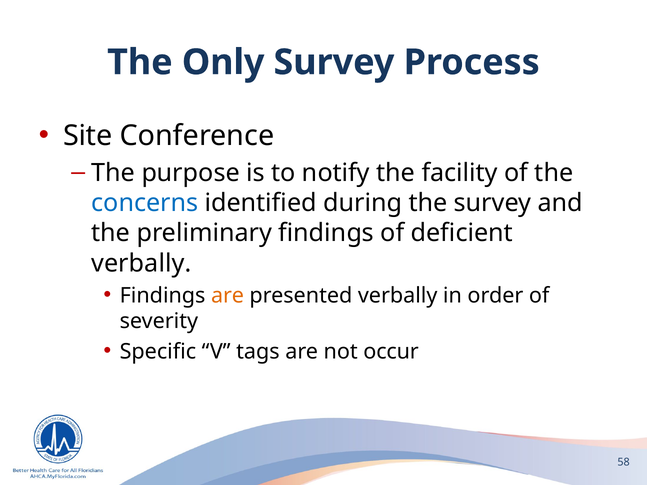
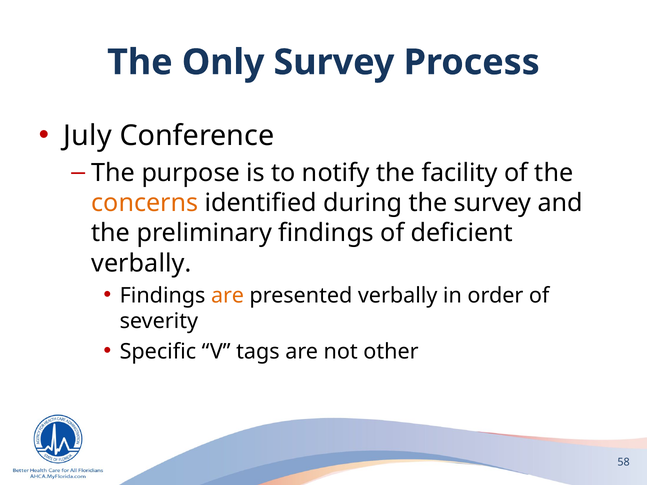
Site: Site -> July (87, 136)
concerns colour: blue -> orange (145, 203)
occur: occur -> other (391, 352)
